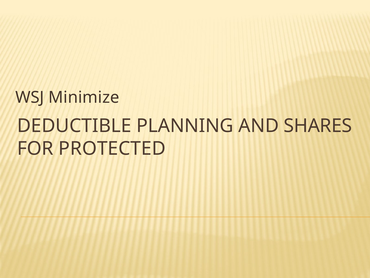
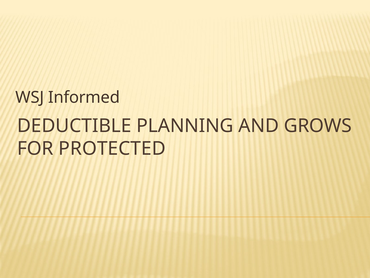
Minimize: Minimize -> Informed (84, 97)
SHARES: SHARES -> GROWS (318, 126)
